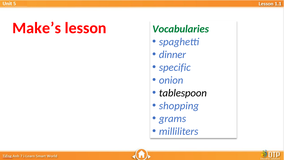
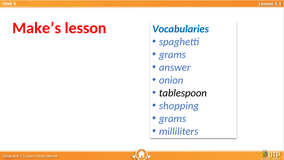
Vocabularies colour: green -> blue (181, 29)
dinner: dinner -> grams (172, 54)
specific: specific -> answer (175, 67)
